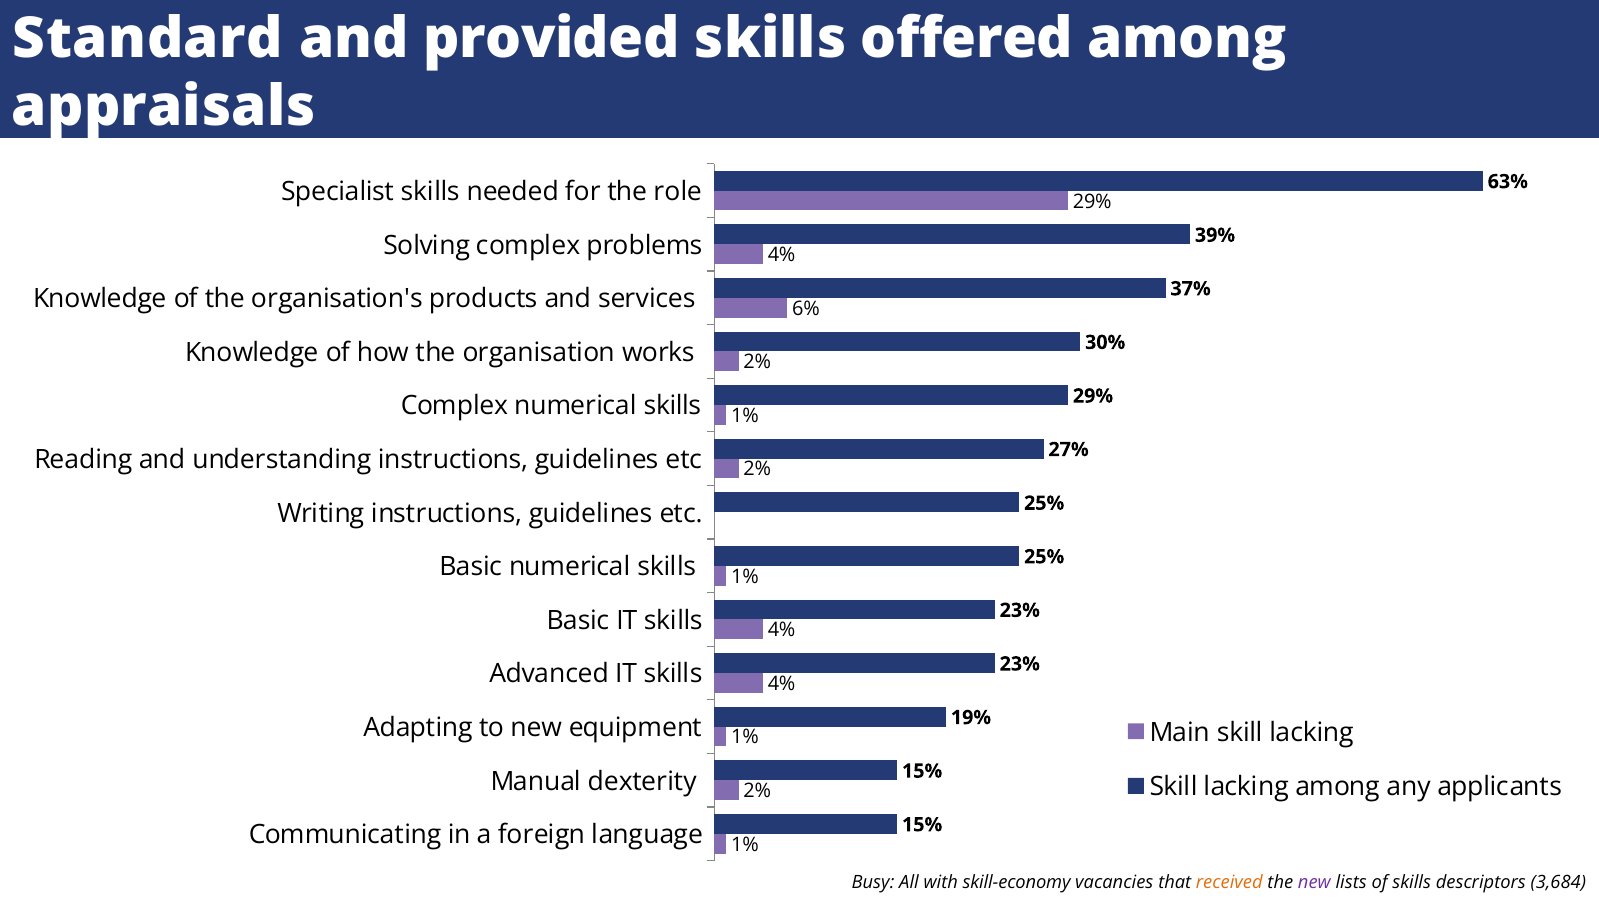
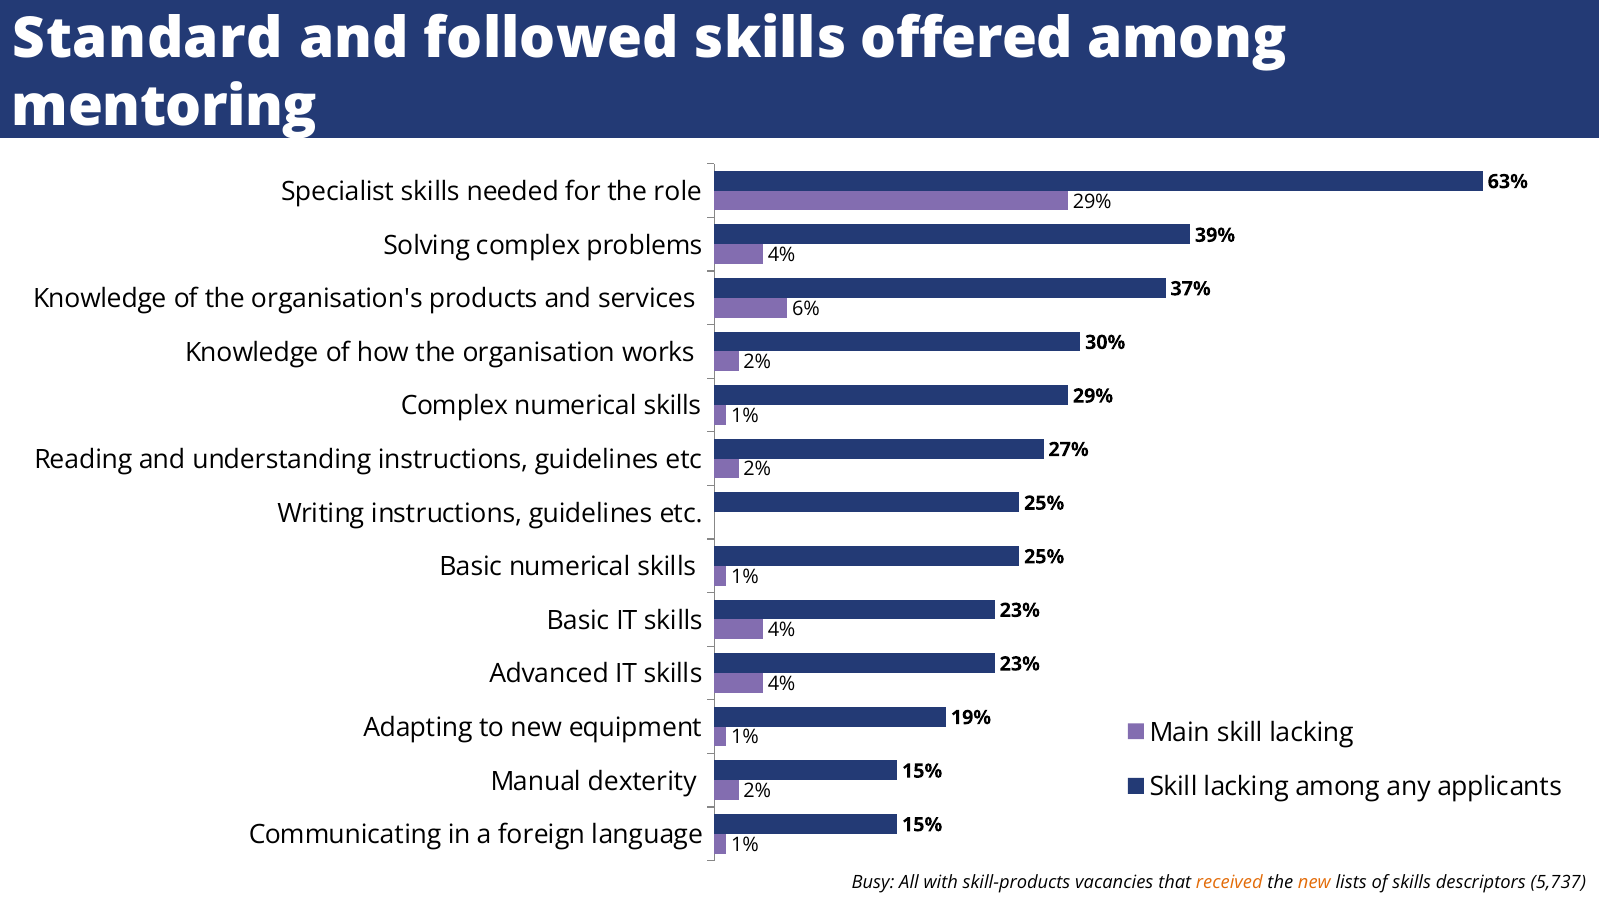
provided: provided -> followed (551, 39)
appraisals: appraisals -> mentoring (164, 107)
skill-economy: skill-economy -> skill-products (1017, 883)
new colour: purple -> orange (1314, 883)
3,684: 3,684 -> 5,737 (1558, 883)
